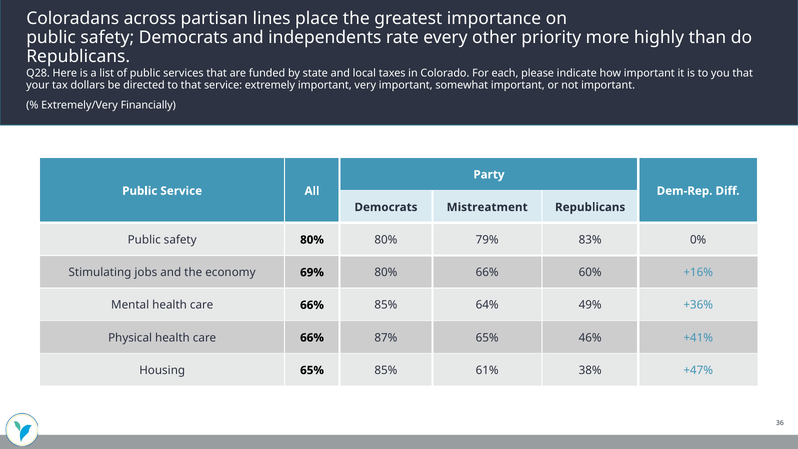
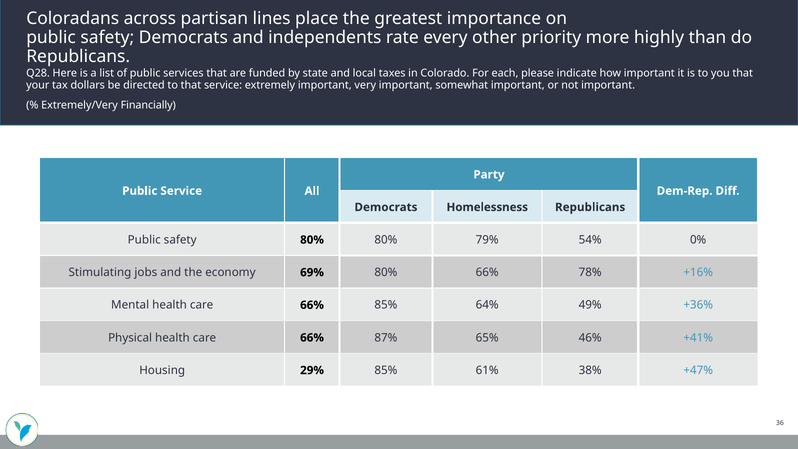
Mistreatment: Mistreatment -> Homelessness (487, 207)
83%: 83% -> 54% (590, 240)
60%: 60% -> 78% (590, 272)
Housing 65%: 65% -> 29% (312, 370)
